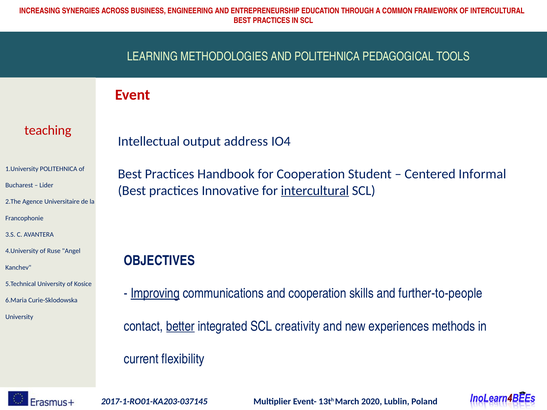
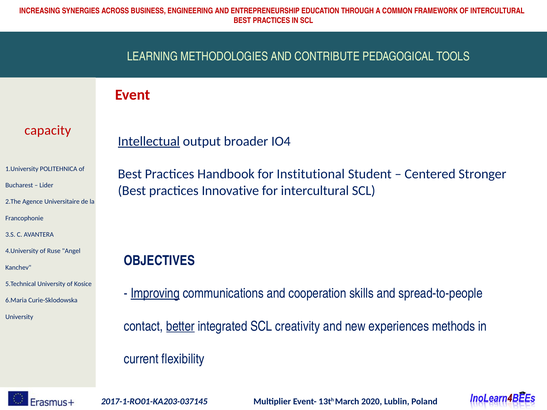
AND POLITEHNICA: POLITEHNICA -> CONTRIBUTE (327, 56)
teaching: teaching -> capacity (48, 130)
Intellectual underline: none -> present (149, 141)
address: address -> broader (246, 141)
for Cooperation: Cooperation -> Institutional (311, 174)
Informal: Informal -> Stronger (482, 174)
intercultural underline: present -> none (315, 191)
further-to-people: further-to-people -> spread-to-people (441, 294)
